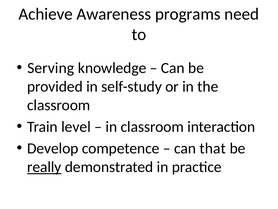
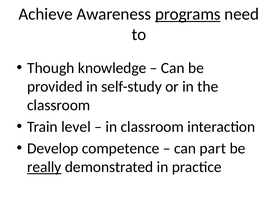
programs underline: none -> present (188, 14)
Serving: Serving -> Though (51, 68)
that: that -> part (213, 148)
